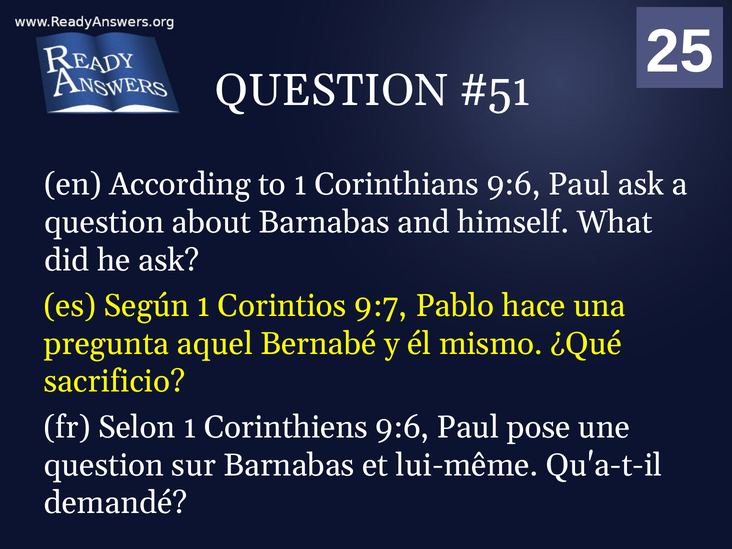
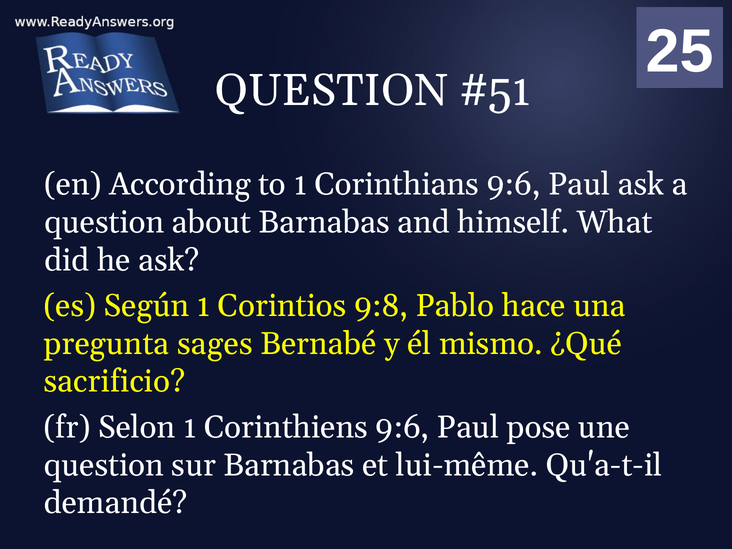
9:7: 9:7 -> 9:8 (381, 306)
aquel: aquel -> sages (215, 344)
